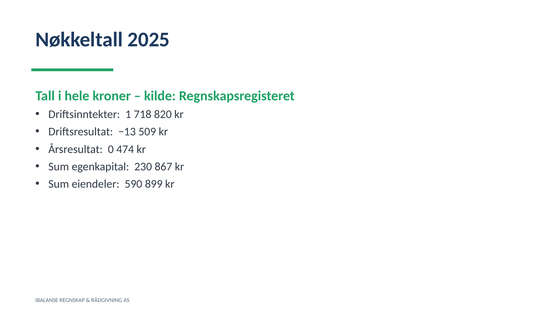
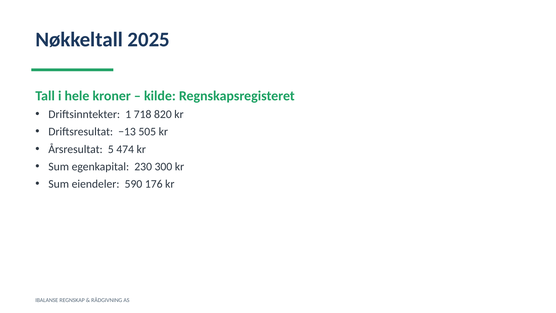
509: 509 -> 505 (147, 132)
0: 0 -> 5 (111, 149)
867: 867 -> 300 (163, 166)
899: 899 -> 176 (154, 184)
